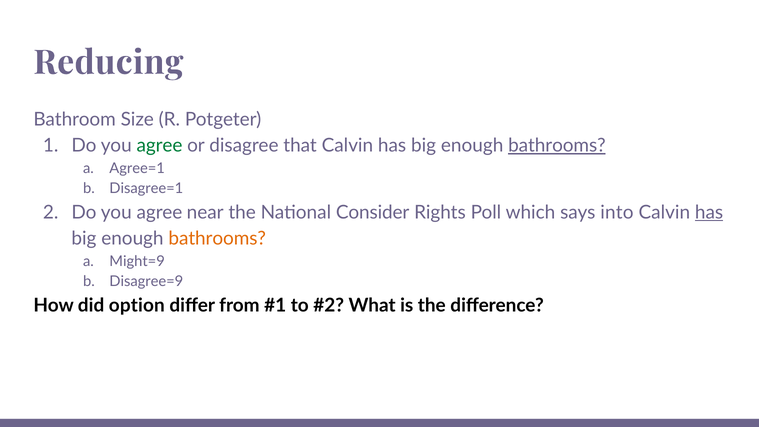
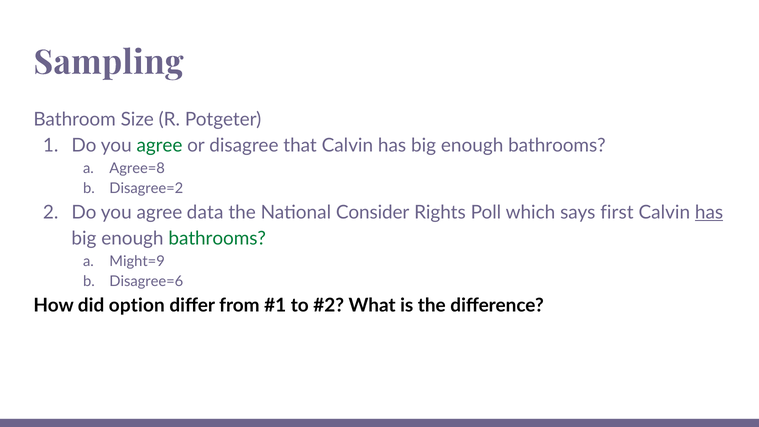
Reducing: Reducing -> Sampling (109, 63)
bathrooms underline: present -> none (557, 146)
Agree=1: Agree=1 -> Agree=8 (137, 168)
Disagree=1: Disagree=1 -> Disagree=2 (146, 188)
near: near -> data (205, 212)
into: into -> first (617, 212)
bathrooms colour: orange -> green (217, 239)
Disagree=9: Disagree=9 -> Disagree=6 (146, 282)
